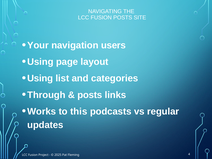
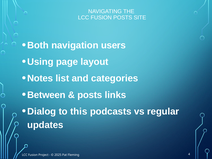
Your: Your -> Both (38, 45)
Using: Using -> Notes (40, 78)
Through: Through -> Between (46, 95)
Works: Works -> Dialog (42, 111)
